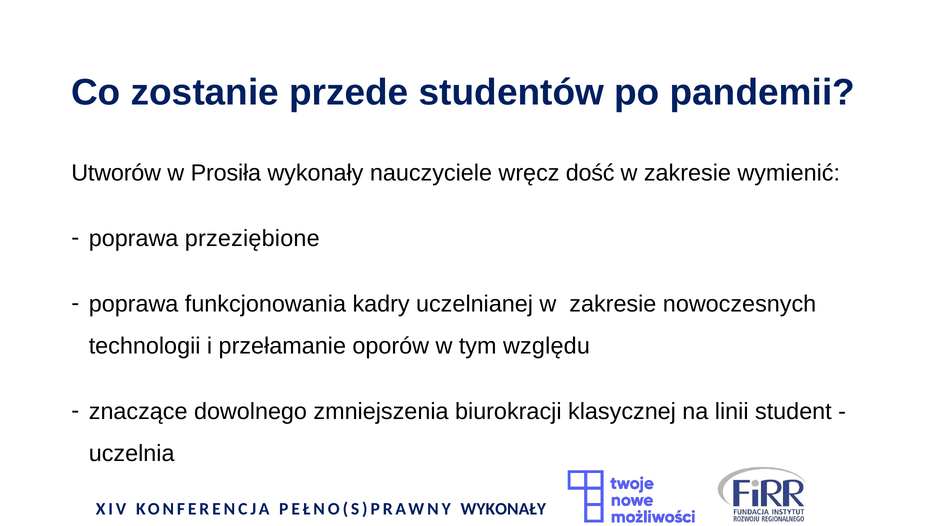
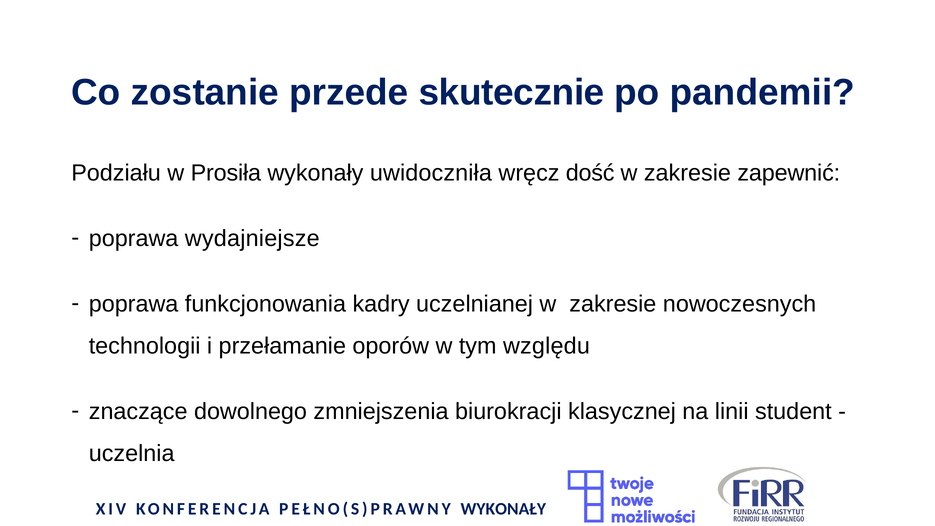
studentów: studentów -> skutecznie (512, 92)
Utworów: Utworów -> Podziału (116, 173)
nauczyciele: nauczyciele -> uwidoczniła (431, 173)
wymienić: wymienić -> zapewnić (789, 173)
przeziębione: przeziębione -> wydajniejsze (252, 239)
